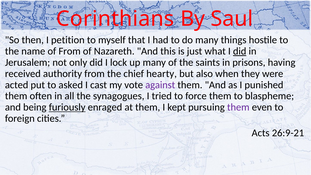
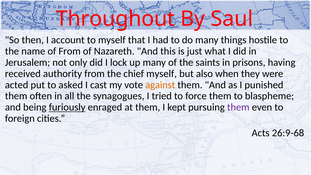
Corinthians: Corinthians -> Throughout (115, 19)
petition: petition -> account (68, 40)
did underline: present -> none (240, 51)
chief hearty: hearty -> myself (162, 74)
against colour: purple -> orange (160, 85)
26:9-21: 26:9-21 -> 26:9-68 (288, 133)
